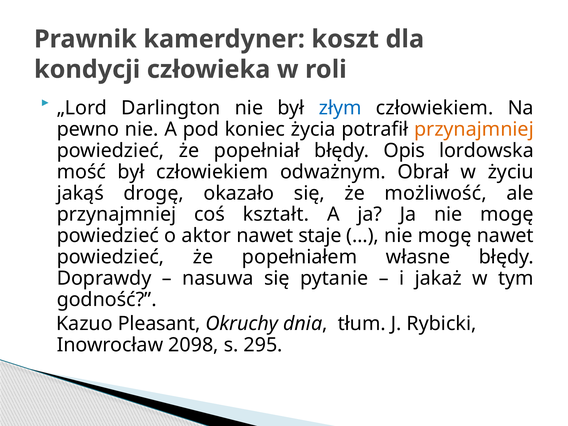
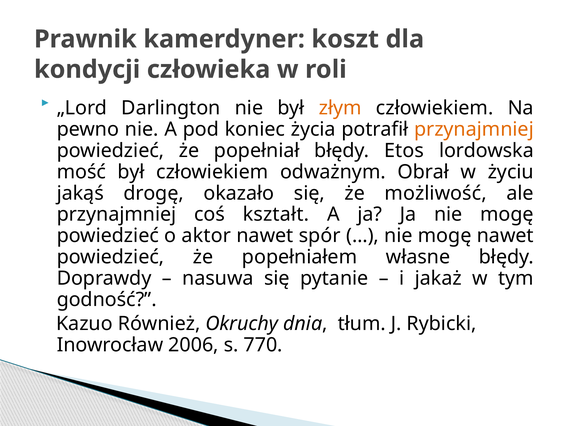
złym colour: blue -> orange (340, 108)
Opis: Opis -> Etos (404, 151)
staje: staje -> spór (320, 236)
Pleasant: Pleasant -> Również (159, 324)
2098: 2098 -> 2006 (193, 345)
295: 295 -> 770 (263, 345)
